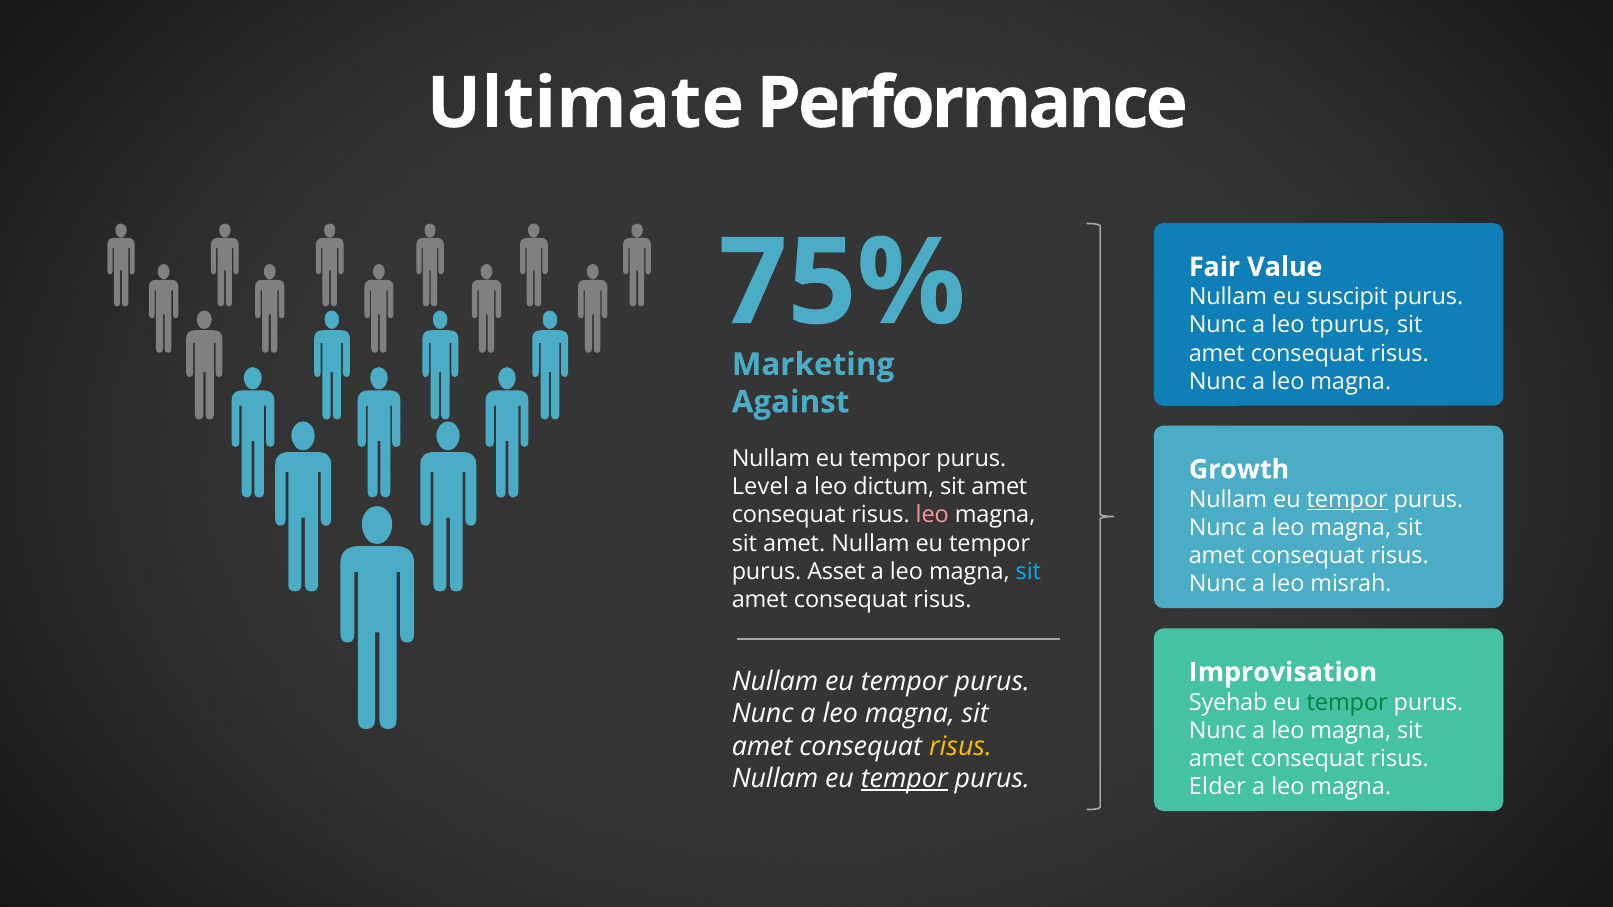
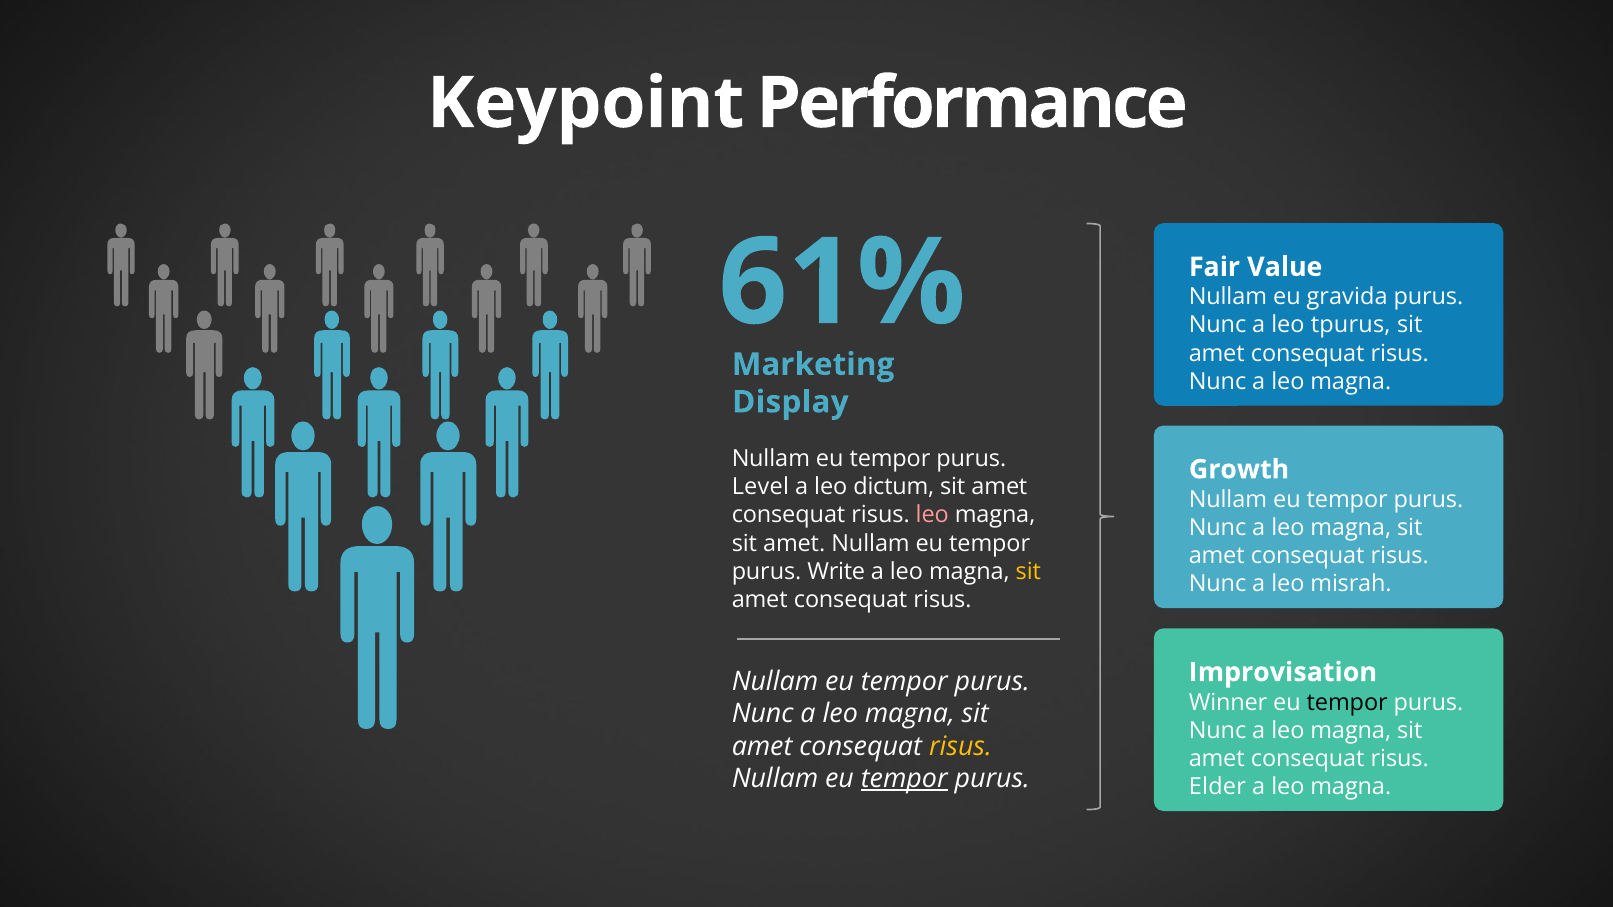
Ultimate: Ultimate -> Keypoint (586, 103)
75%: 75% -> 61% (842, 283)
suscipit: suscipit -> gravida (1347, 297)
Against: Against -> Display (790, 402)
tempor underline: present -> none (1347, 500)
Asset: Asset -> Write (836, 572)
sit colour: light blue -> yellow (1028, 572)
Syehab: Syehab -> Winner (1228, 703)
tempor colour: green -> black (1347, 703)
